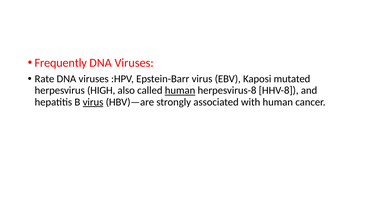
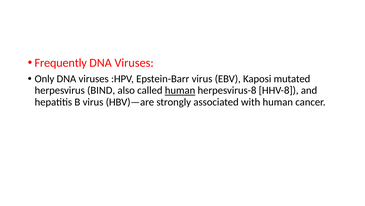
Rate: Rate -> Only (45, 79)
HIGH: HIGH -> BIND (101, 90)
virus underline: present -> none (93, 102)
